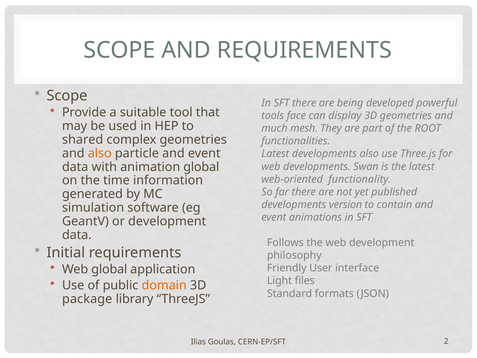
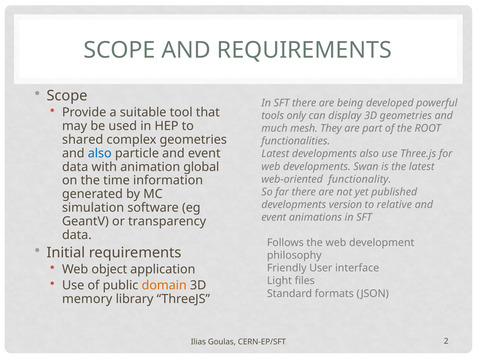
face: face -> only (296, 116)
also colour: orange -> blue (100, 153)
contain: contain -> relative (394, 205)
or development: development -> transparency (167, 221)
Web global: global -> object (109, 269)
package: package -> memory (87, 299)
